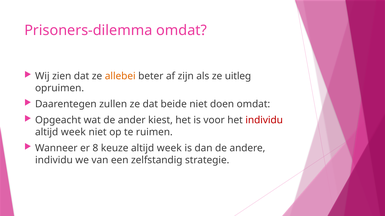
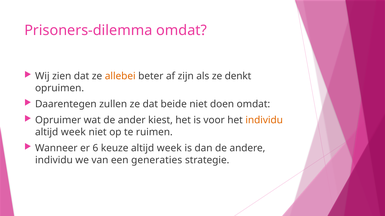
uitleg: uitleg -> denkt (238, 76)
Opgeacht: Opgeacht -> Opruimer (58, 120)
individu colour: red -> orange (264, 120)
8: 8 -> 6 (95, 148)
zelfstandig: zelfstandig -> generaties (157, 161)
